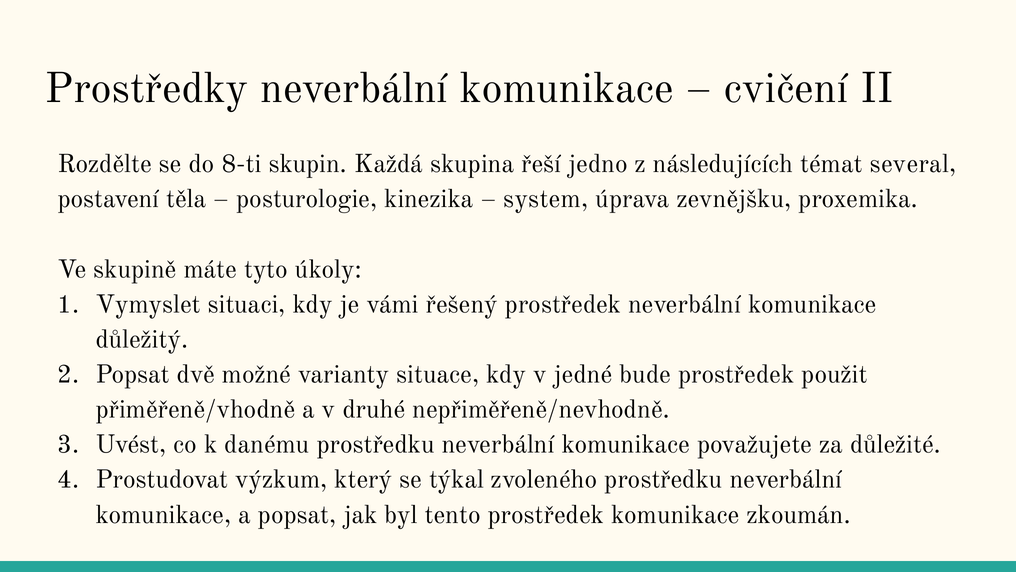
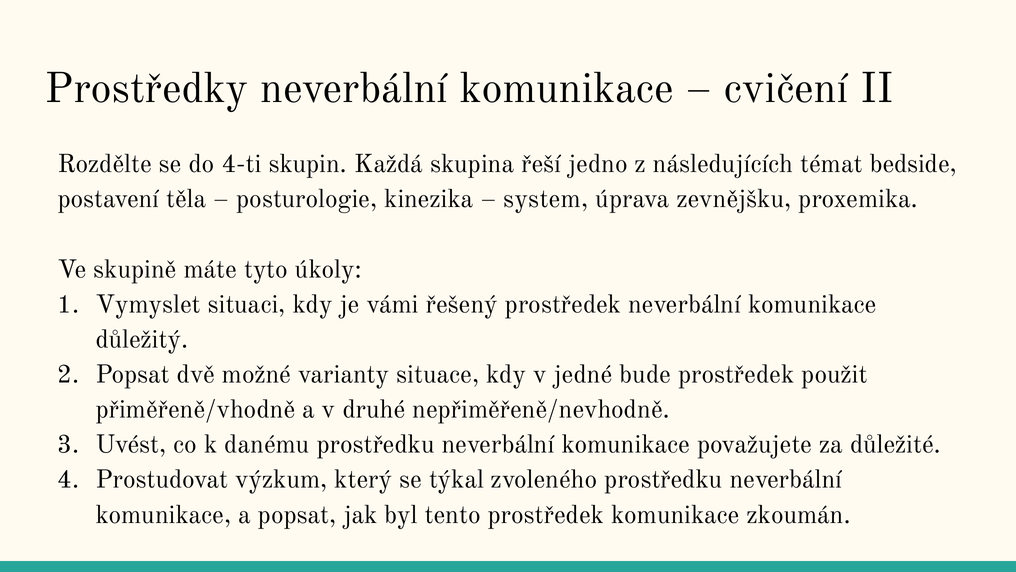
8-ti: 8-ti -> 4-ti (241, 164)
several: several -> bedside (913, 164)
